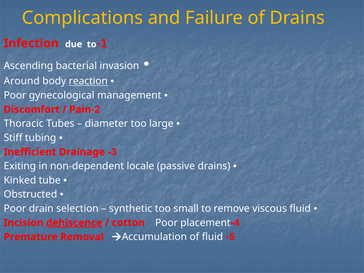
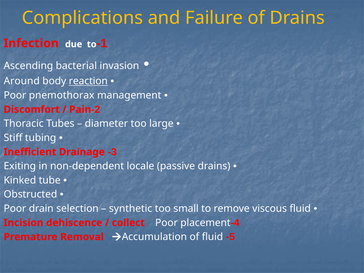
gynecological: gynecological -> pnemothorax (62, 95)
dehiscence underline: present -> none (74, 223)
cotton: cotton -> collect (128, 223)
